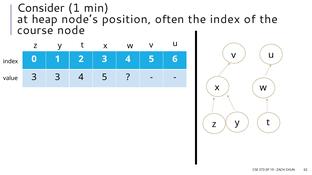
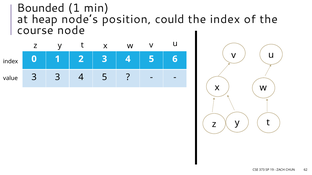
Consider: Consider -> Bounded (41, 8)
often: often -> could (170, 19)
